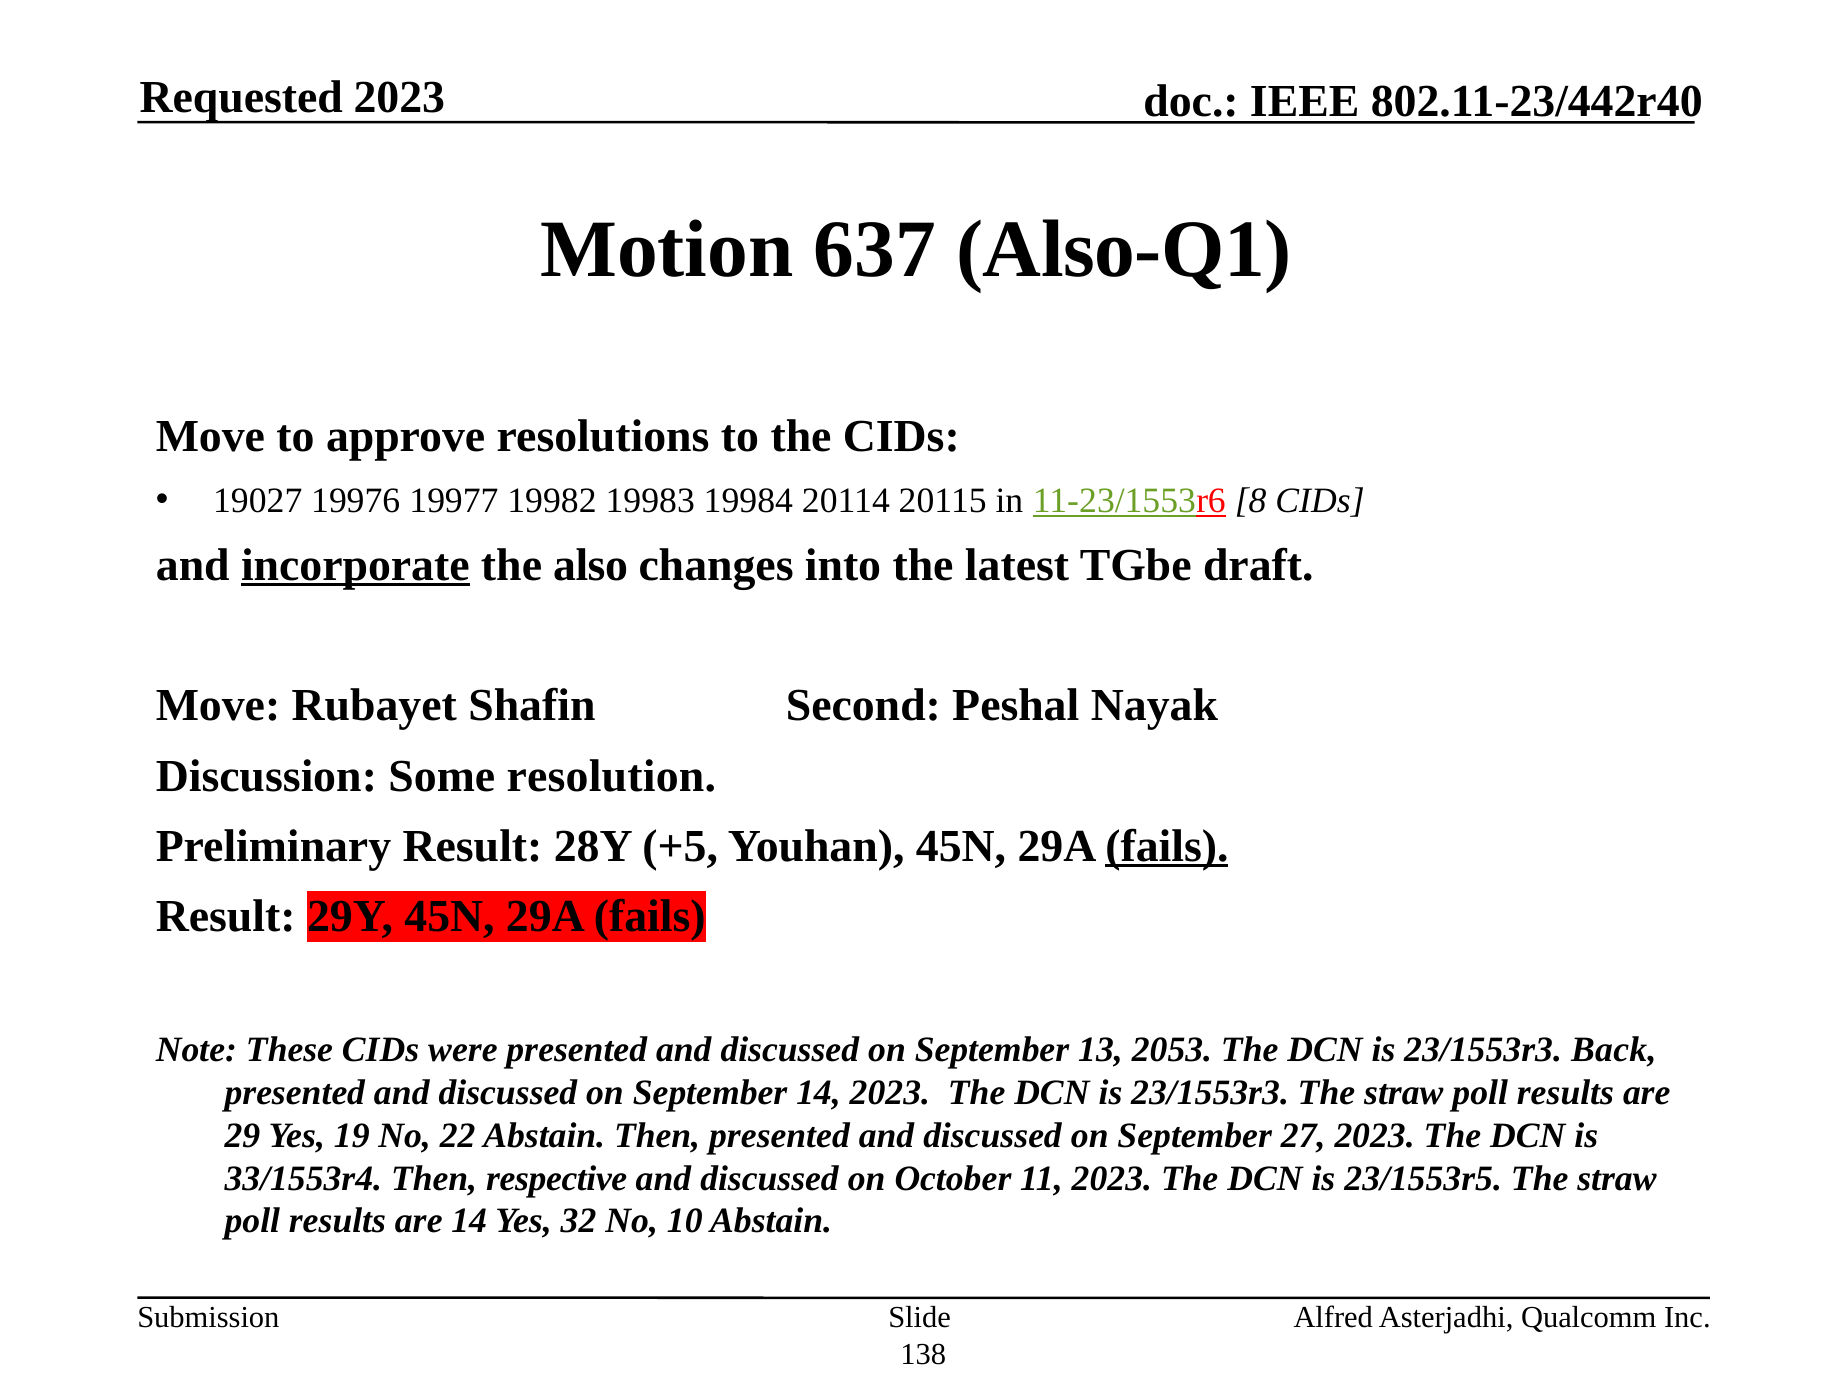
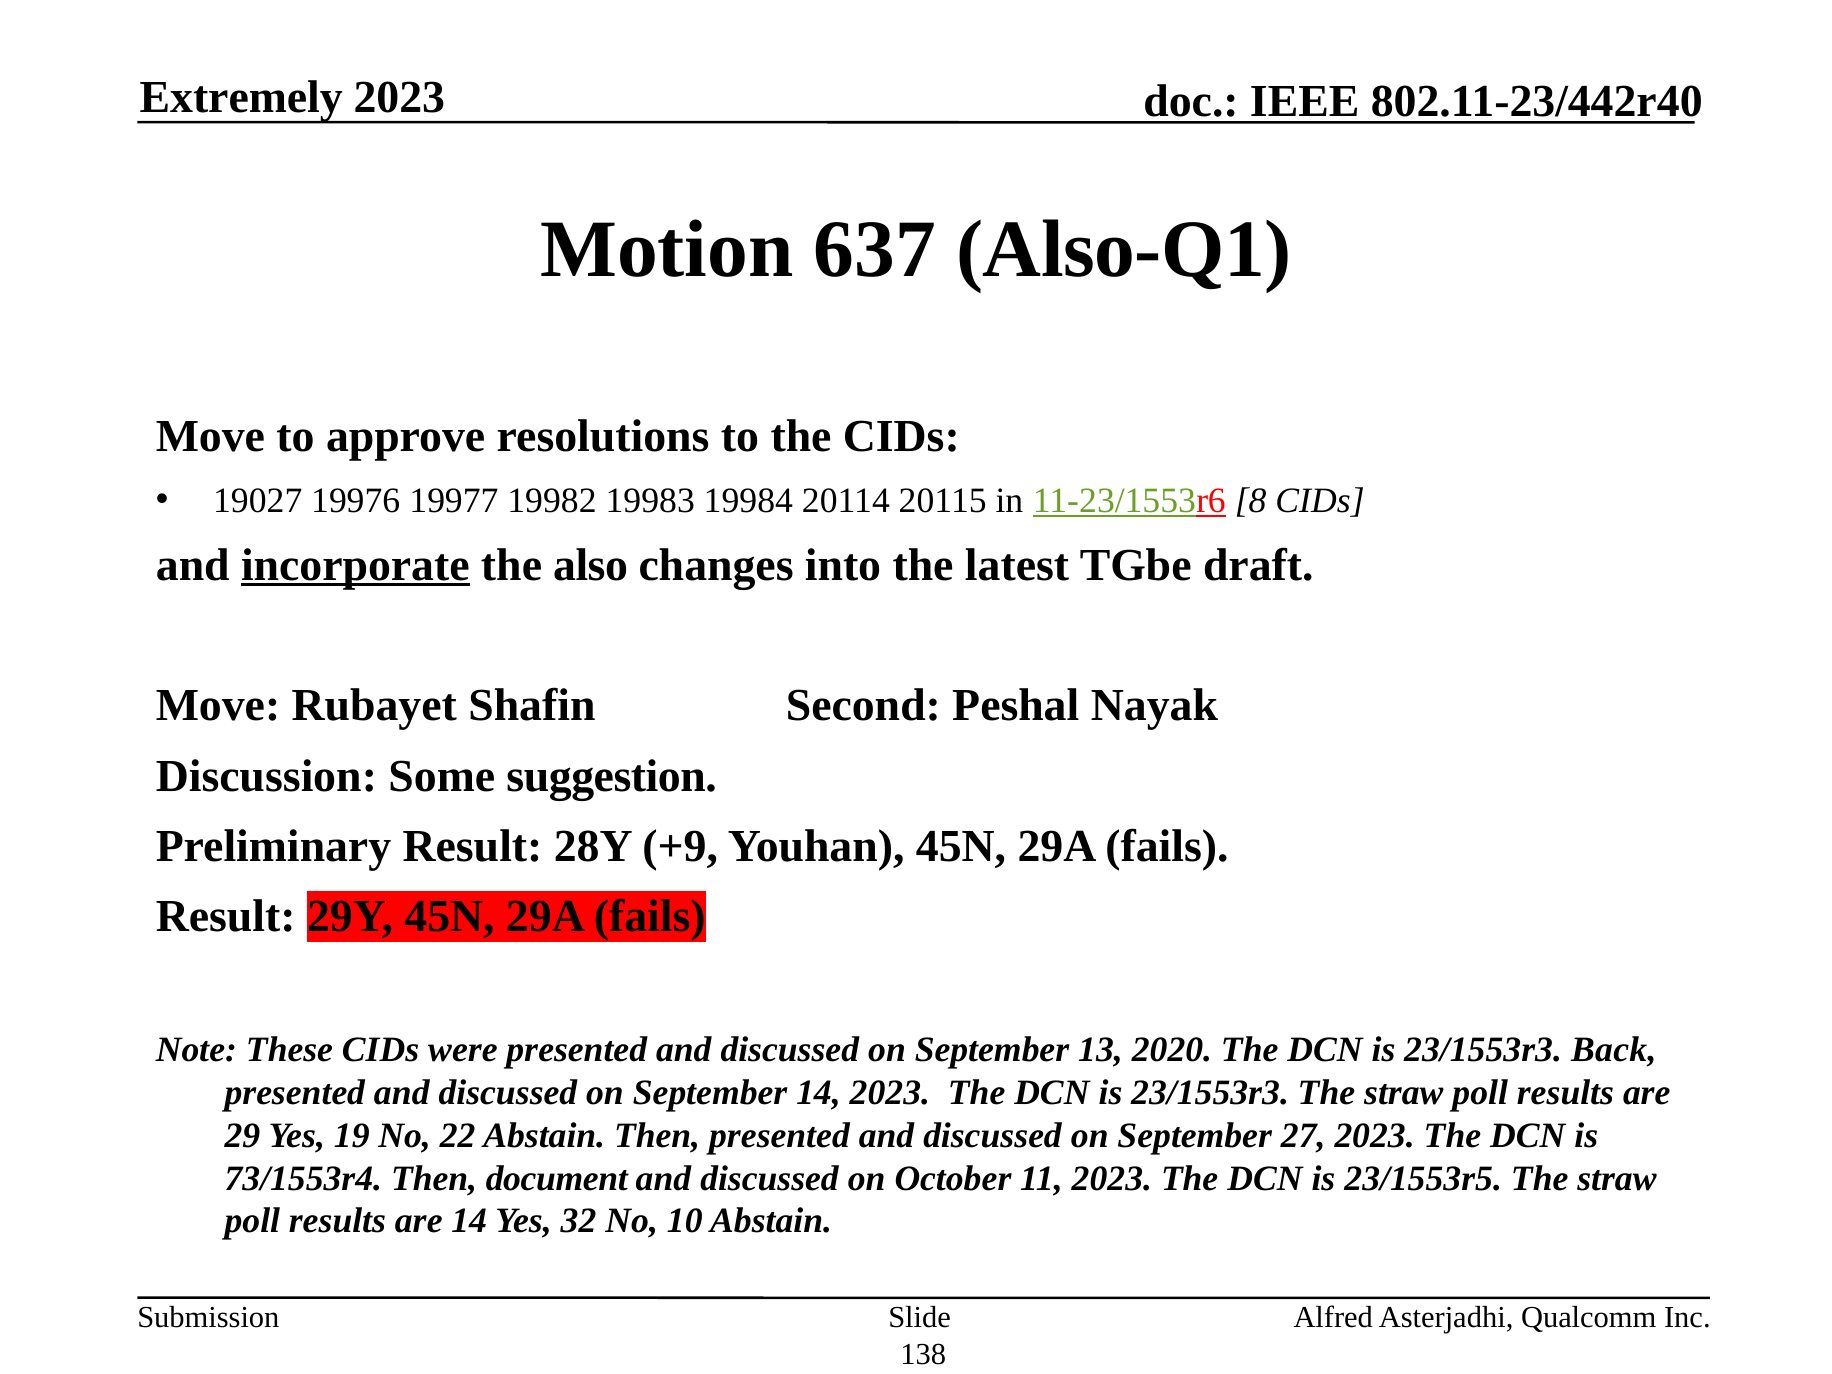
Requested: Requested -> Extremely (241, 97)
resolution: resolution -> suggestion (612, 776)
+5: +5 -> +9 (680, 846)
fails underline: present -> none (1167, 846)
2053: 2053 -> 2020 (1172, 1050)
33/1553r4: 33/1553r4 -> 73/1553r4 (303, 1178)
respective: respective -> document (557, 1178)
